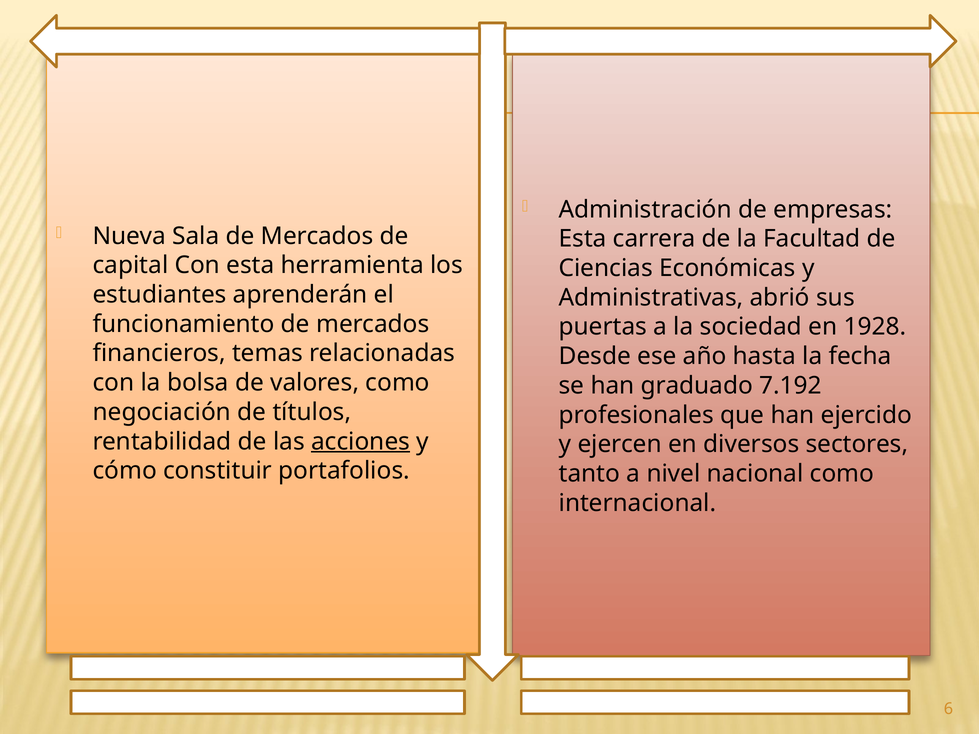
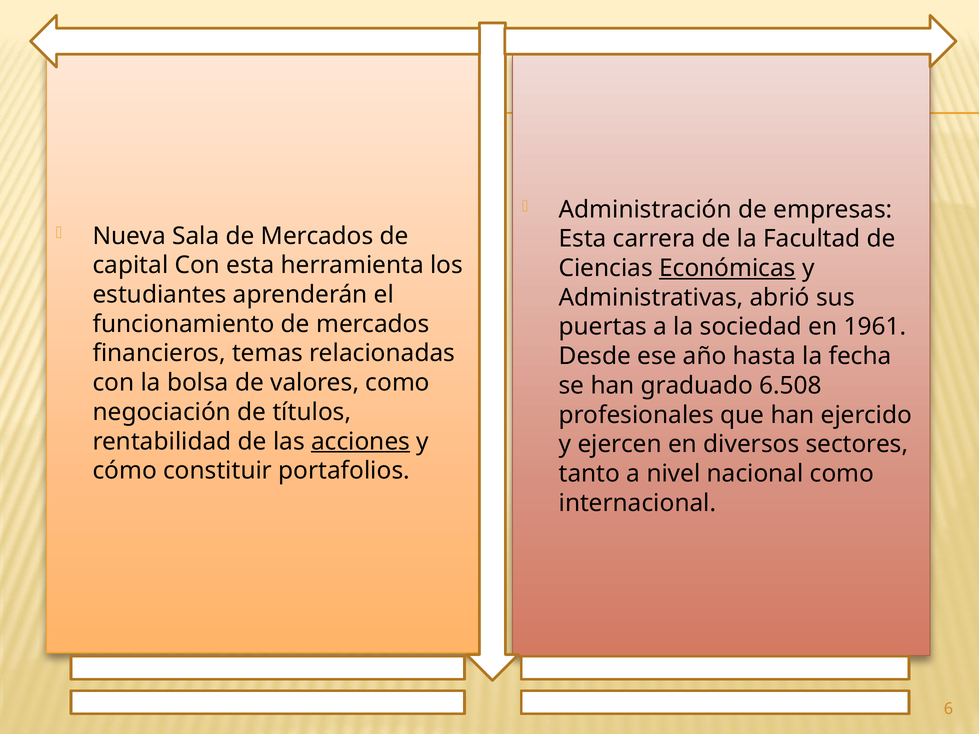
Económicas underline: none -> present (727, 268)
1928: 1928 -> 1961 (875, 327)
7.192: 7.192 -> 6.508 (791, 386)
